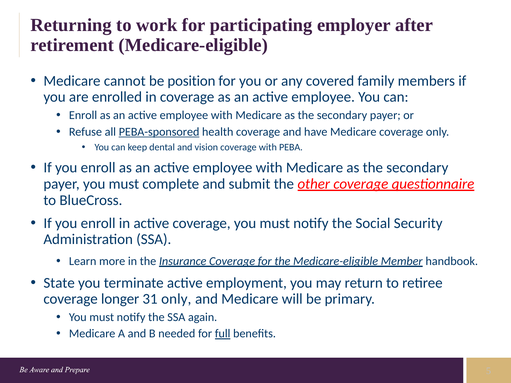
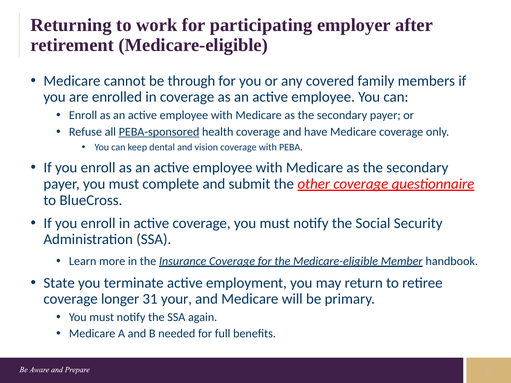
position: position -> through (191, 81)
31 only: only -> your (176, 299)
full underline: present -> none (223, 334)
